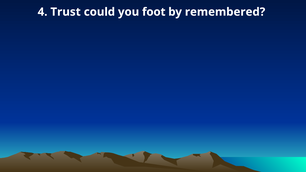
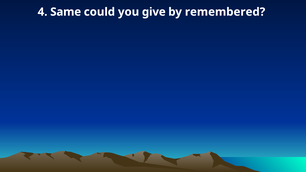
Trust: Trust -> Same (66, 12)
foot: foot -> give (154, 12)
